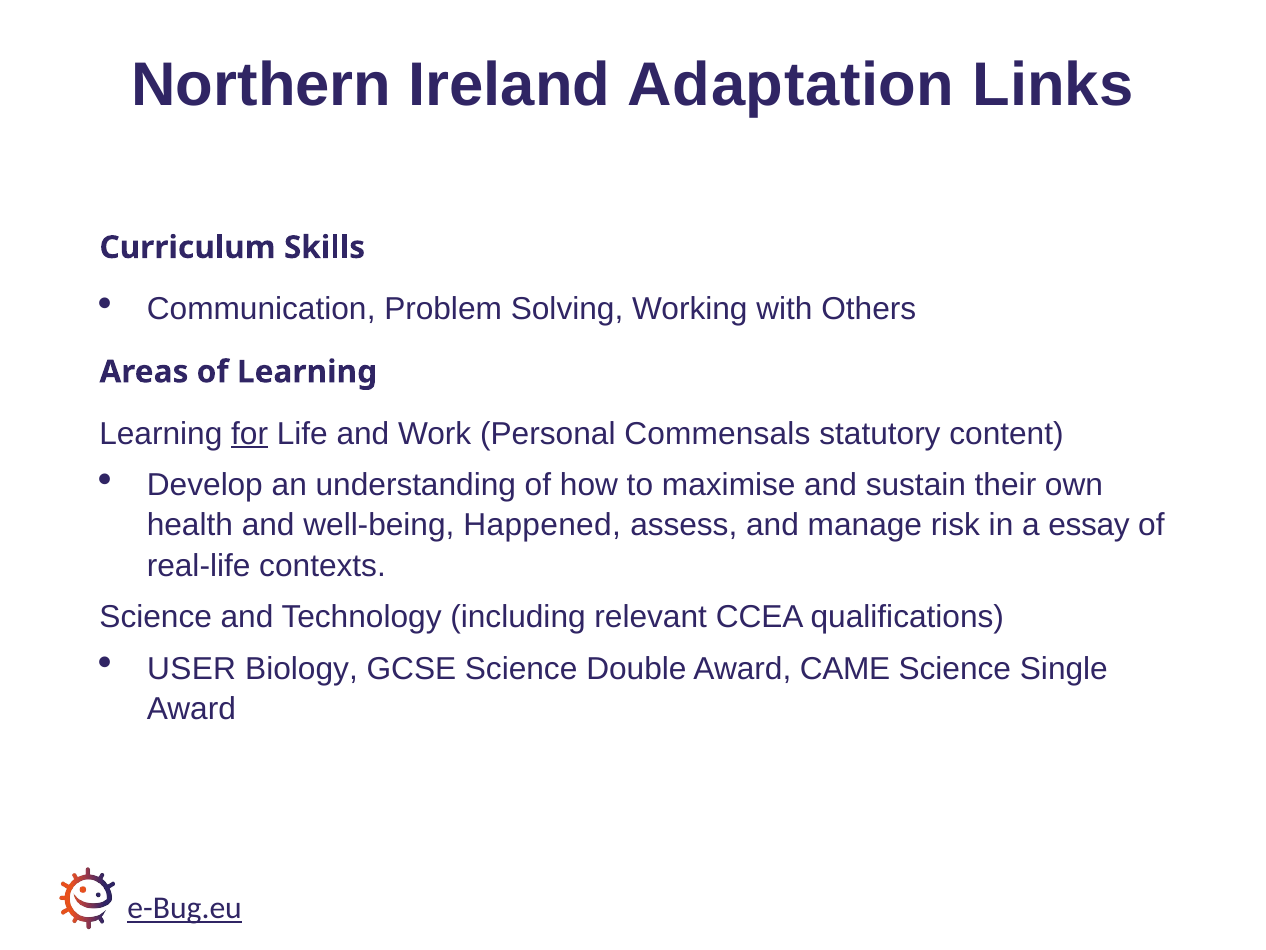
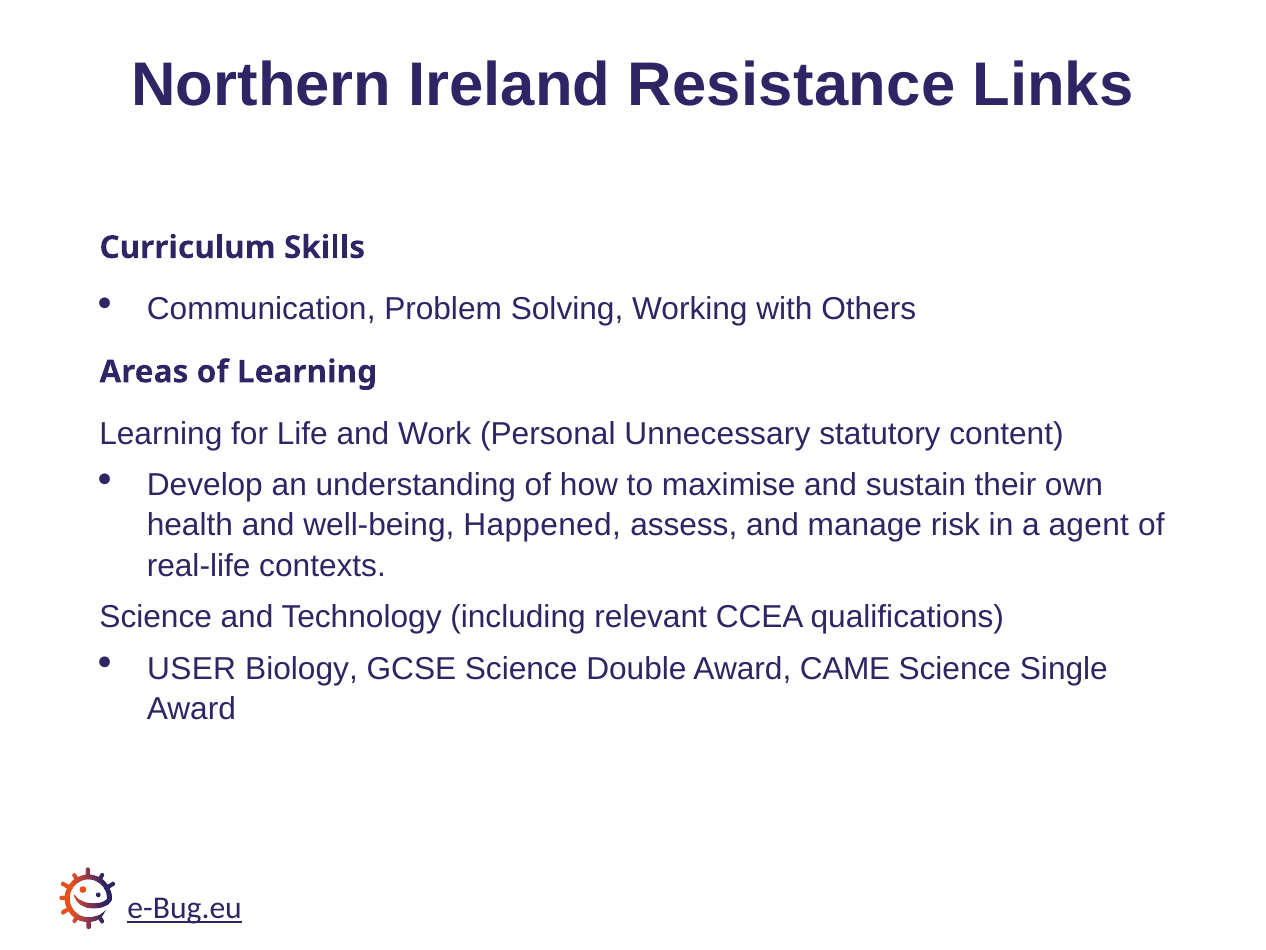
Adaptation: Adaptation -> Resistance (791, 85)
for underline: present -> none (250, 433)
Commensals: Commensals -> Unnecessary (717, 433)
essay: essay -> agent (1089, 525)
